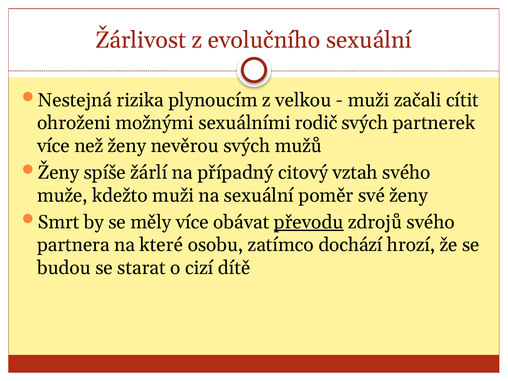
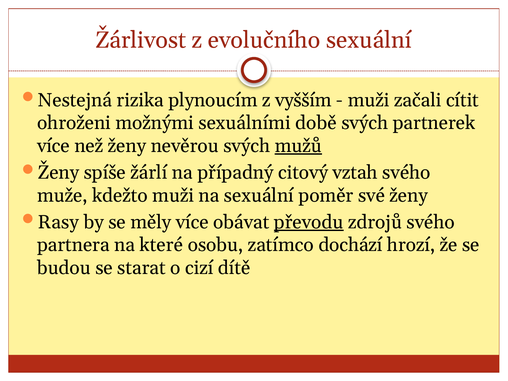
velkou: velkou -> vyšším (303, 100)
rodič: rodič -> době (316, 123)
mužů underline: none -> present (298, 146)
Smrt: Smrt -> Rasy (58, 222)
